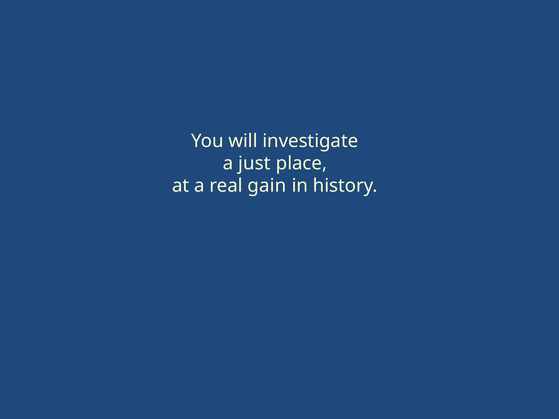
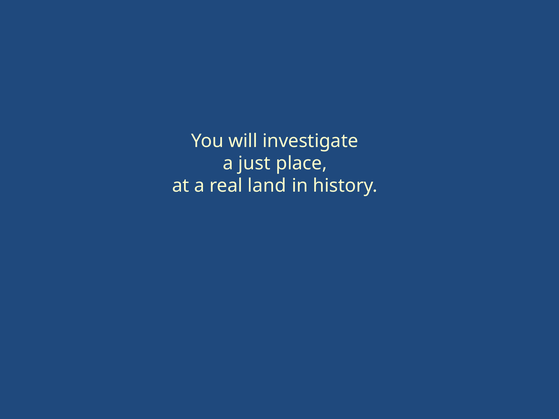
gain: gain -> land (267, 186)
